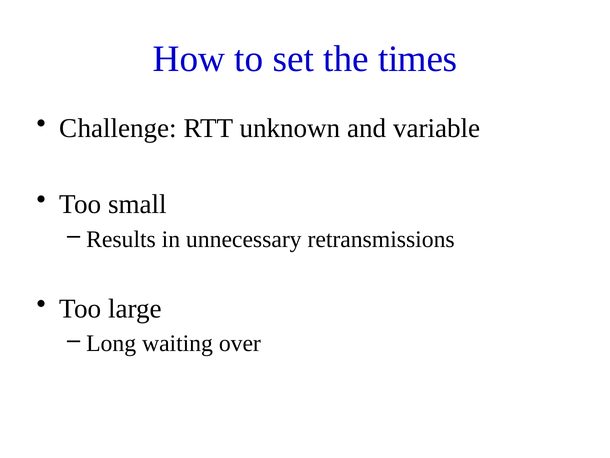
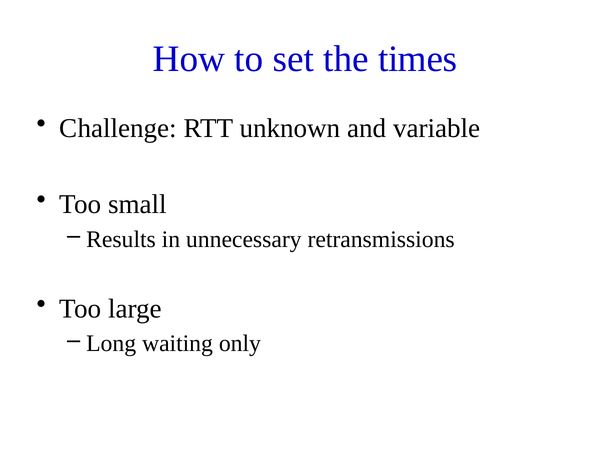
over: over -> only (240, 343)
